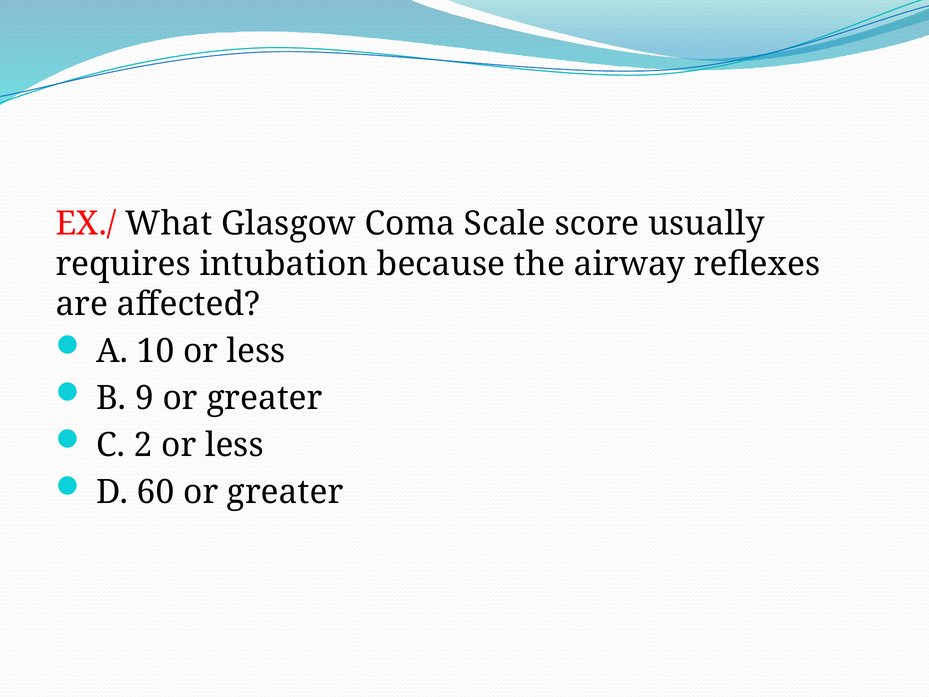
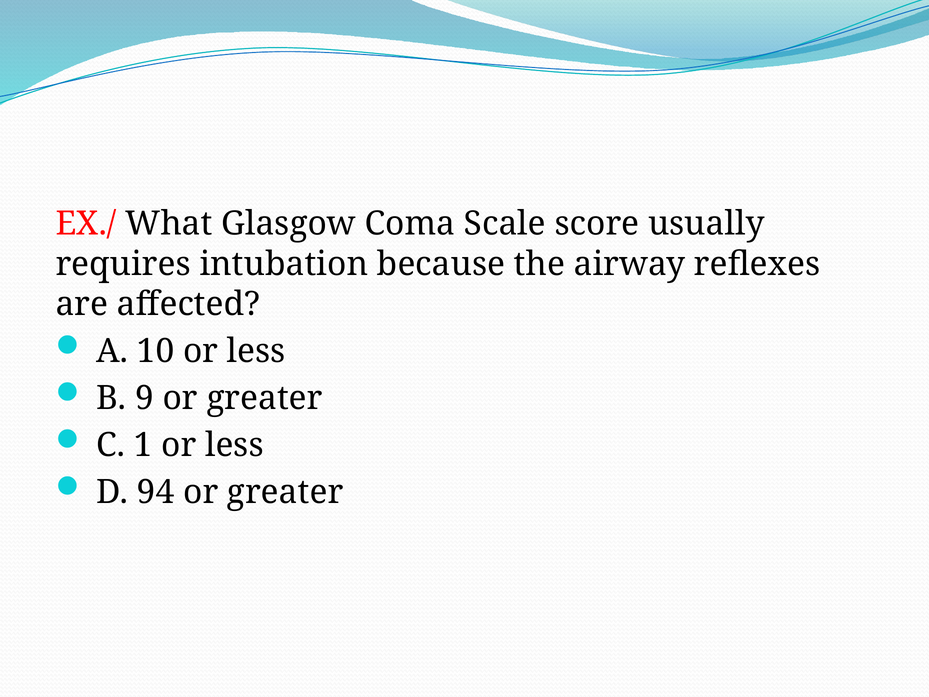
2: 2 -> 1 (143, 445)
60: 60 -> 94 (156, 492)
